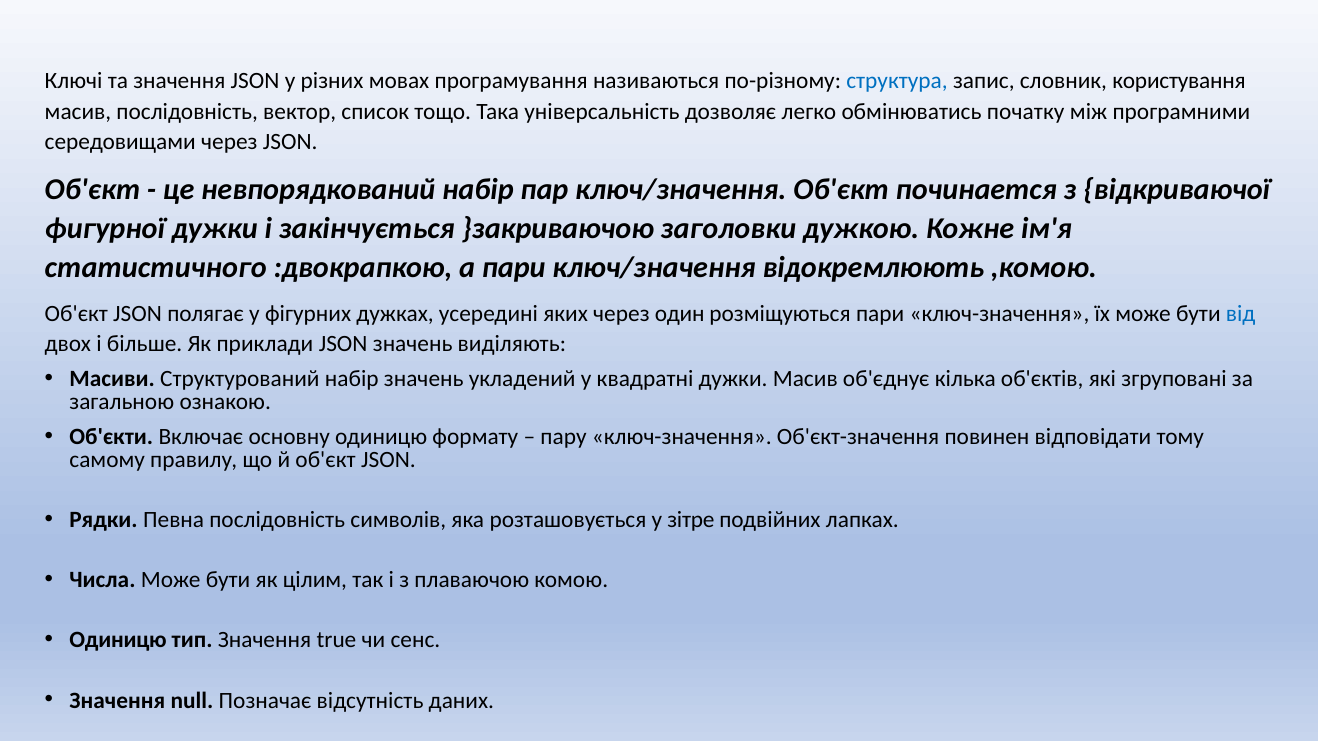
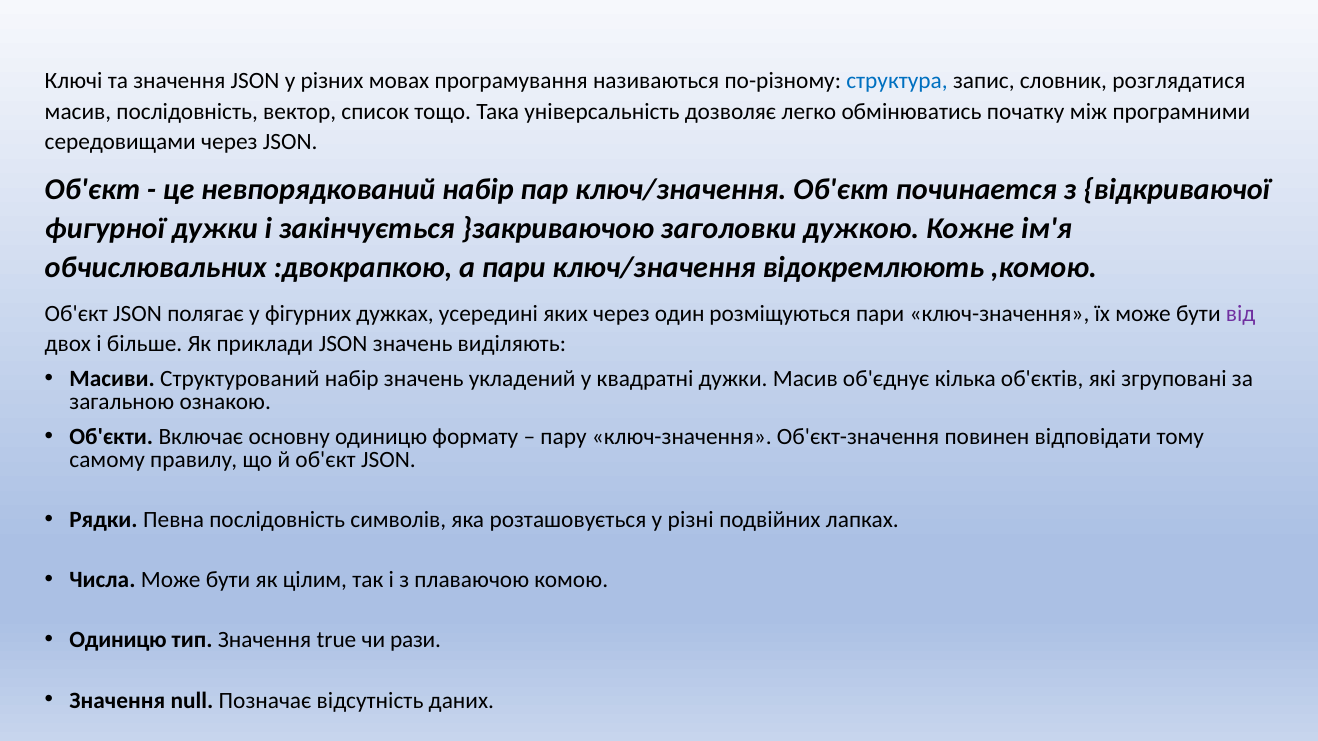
користування: користування -> розглядатися (1179, 81)
статистичного: статистичного -> обчислювальних (156, 268)
від colour: blue -> purple (1241, 314)
зітре: зітре -> різні (691, 520)
сенс: сенс -> рази (416, 640)
